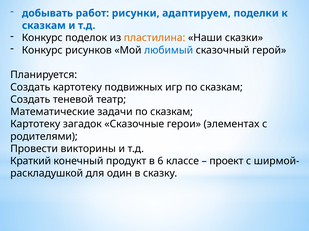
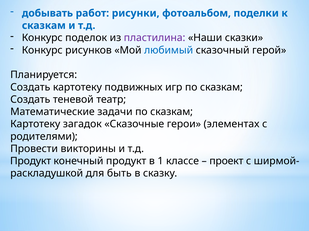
адаптируем: адаптируем -> фотоальбом (197, 13)
пластилина colour: orange -> purple (155, 38)
Краткий: Краткий -> Продукт (31, 162)
6: 6 -> 1 (160, 162)
один: один -> быть (119, 174)
